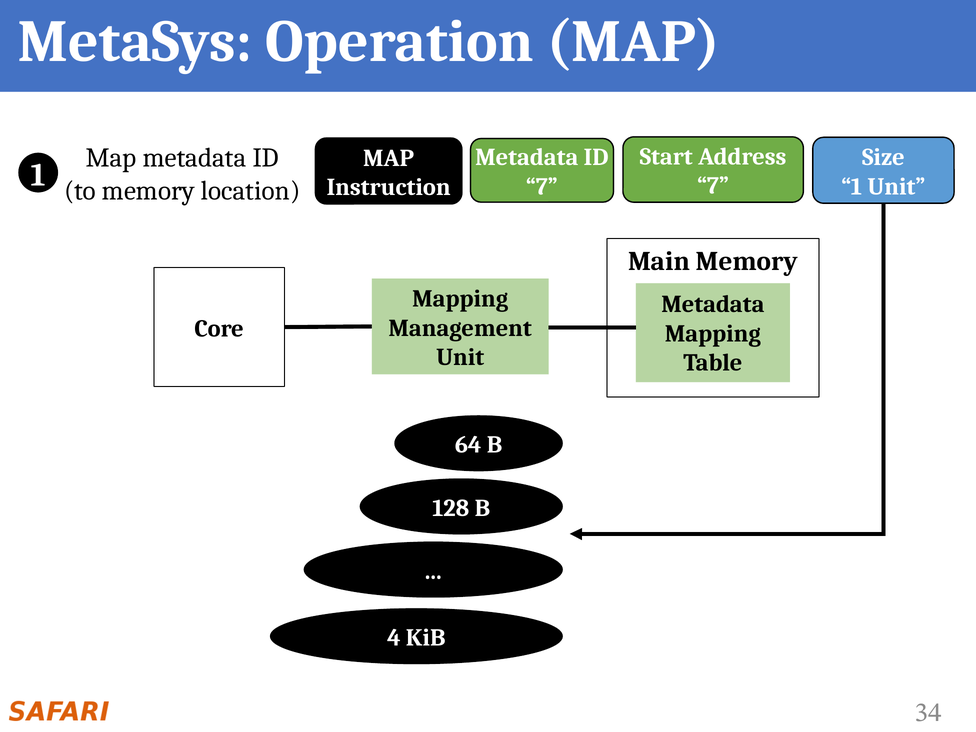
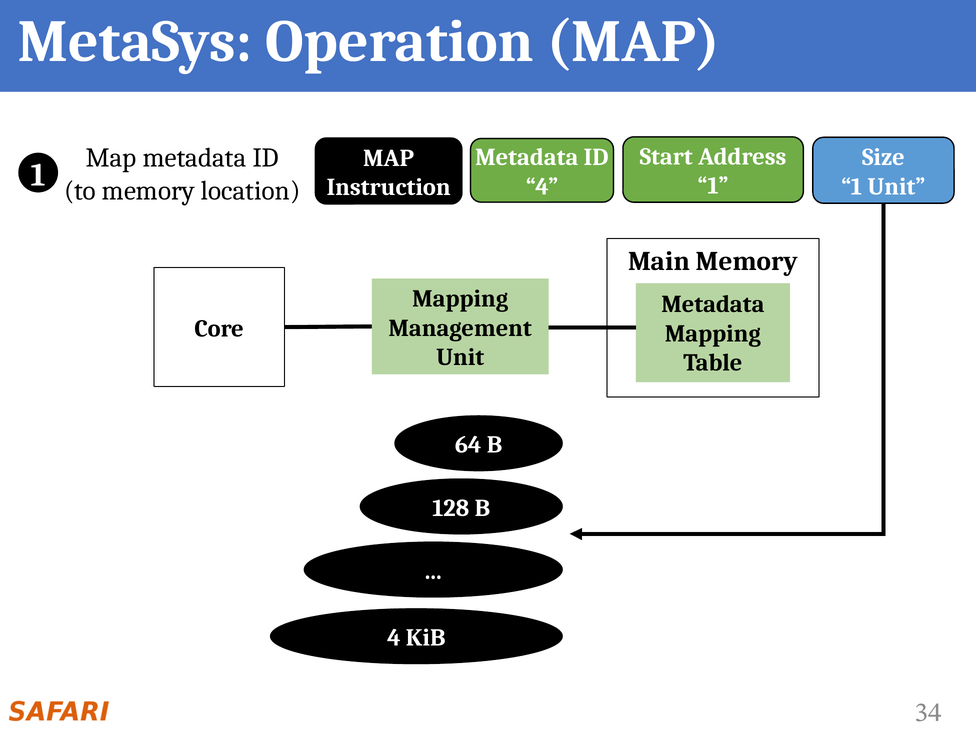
7: 7 -> 1 (713, 186)
7: 7 -> 4 (542, 187)
